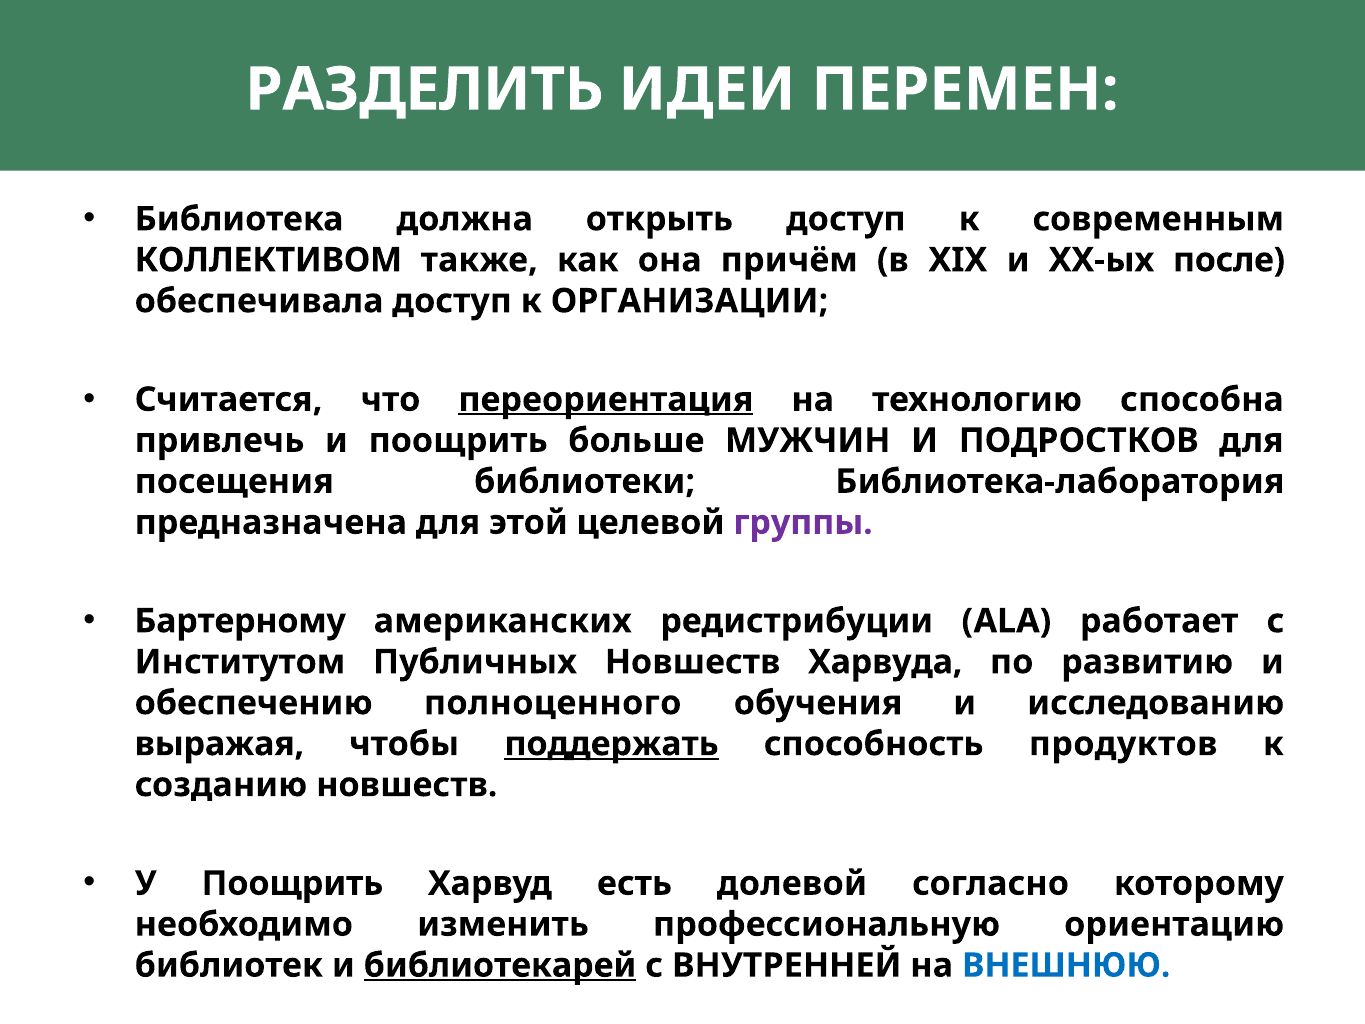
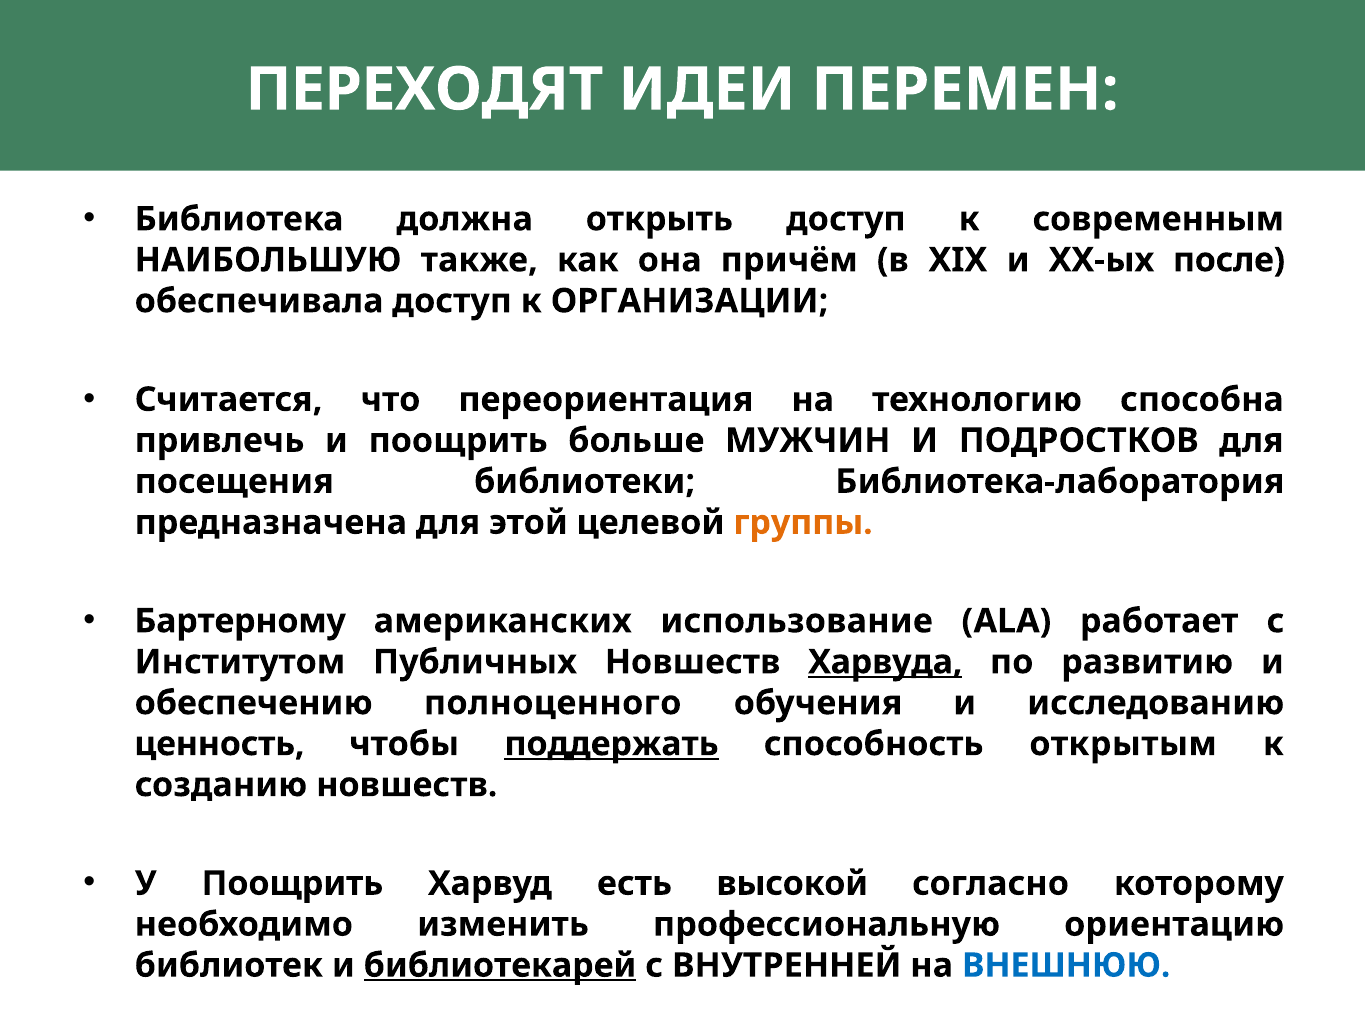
РАЗДЕЛИТЬ: РАЗДЕЛИТЬ -> ПЕРЕХОДЯТ (424, 90)
КОЛЛЕКТИВОМ: КОЛЛЕКТИВОМ -> НАИБОЛЬШУЮ (268, 260)
переориентация underline: present -> none (606, 400)
группы colour: purple -> orange (803, 522)
редистрибуции: редистрибуции -> использование (797, 621)
Харвуда underline: none -> present (885, 662)
выражая: выражая -> ценность (219, 744)
продуктов: продуктов -> открытым (1123, 744)
долевой: долевой -> высокой (792, 883)
